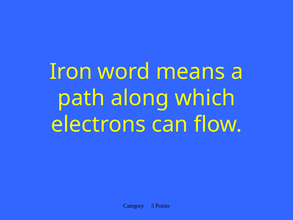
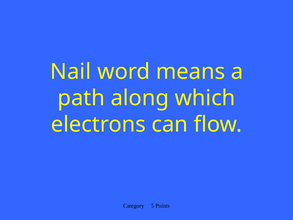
Iron: Iron -> Nail (71, 72)
